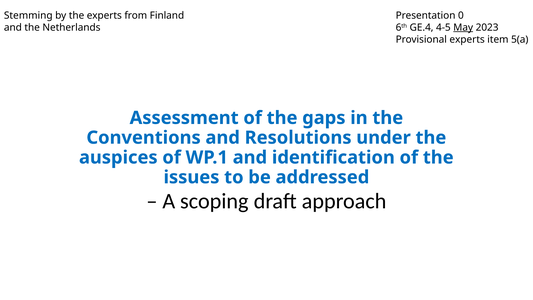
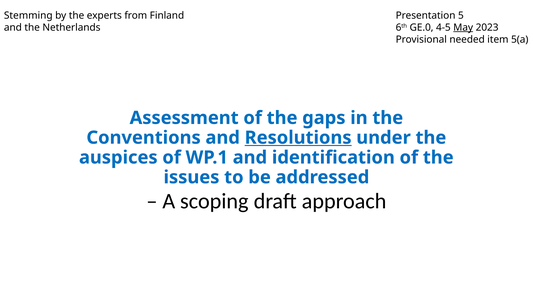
0: 0 -> 5 (461, 15)
GE.4: GE.4 -> GE.0 (422, 27)
Provisional experts: experts -> needed (467, 39)
Resolutions underline: none -> present (298, 138)
